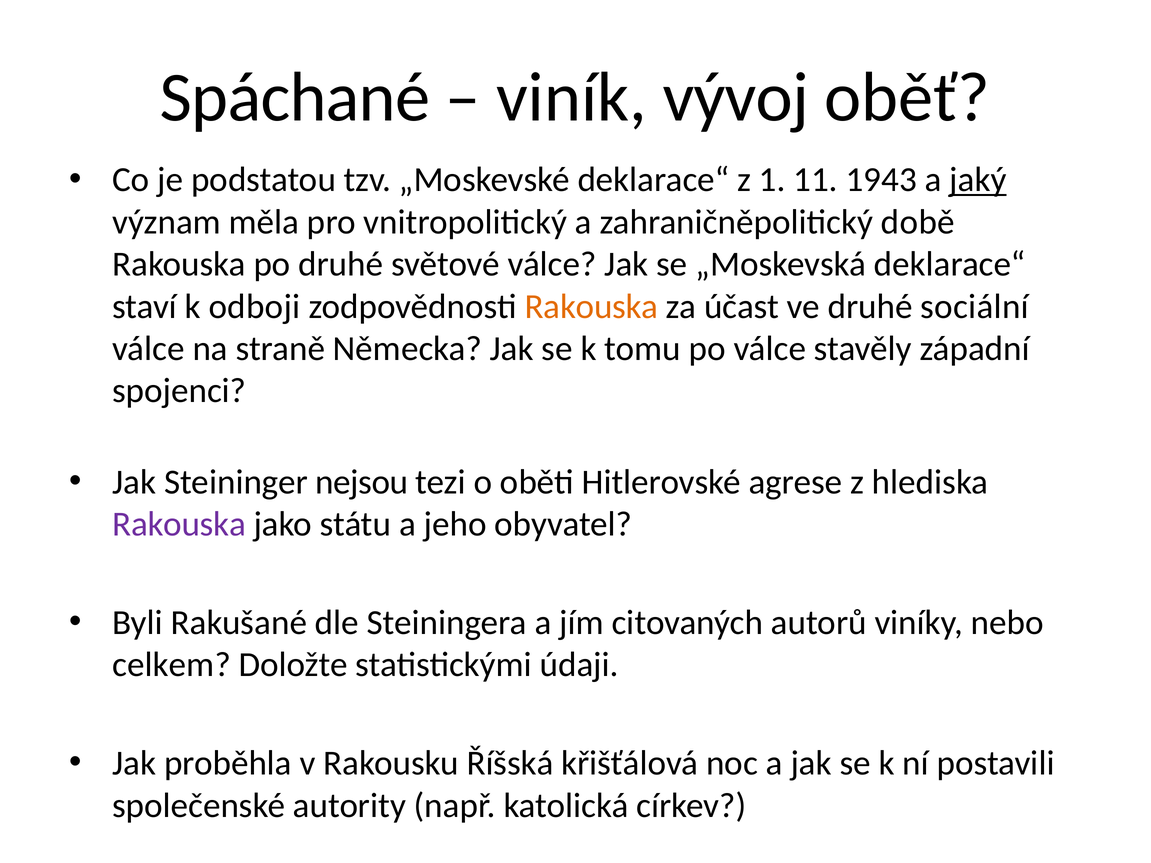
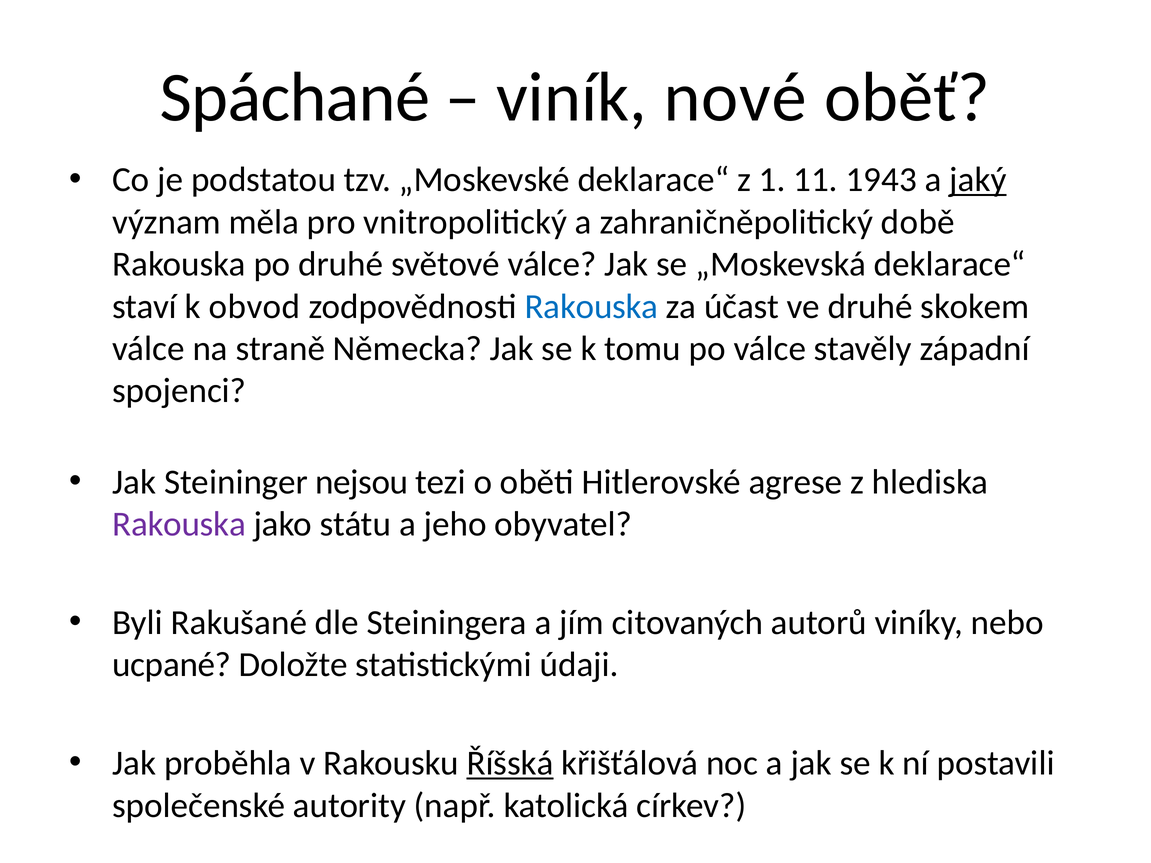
vývoj: vývoj -> nové (735, 98)
odboji: odboji -> obvod (255, 307)
Rakouska colour: orange -> blue (591, 307)
sociální: sociální -> skokem (975, 307)
celkem: celkem -> ucpané (172, 665)
Říšská underline: none -> present (510, 764)
